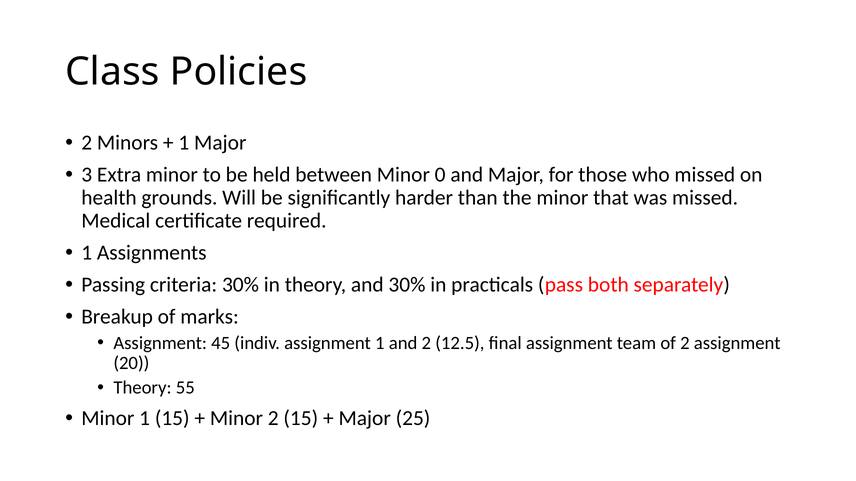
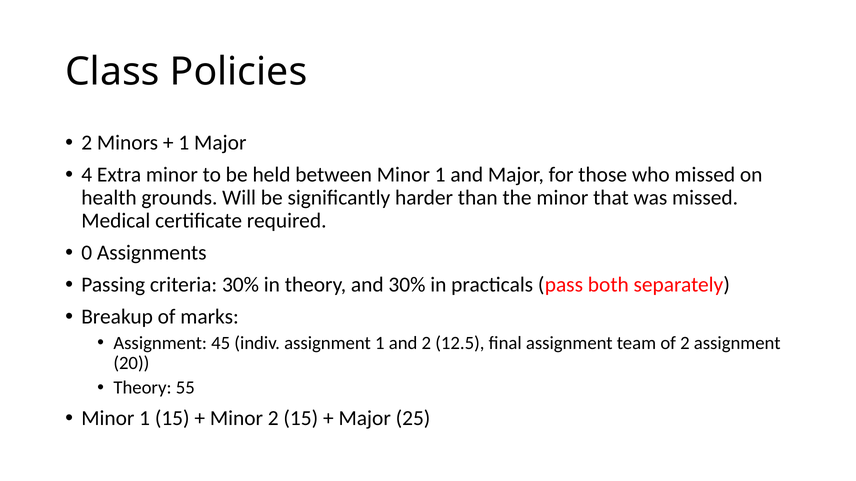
3: 3 -> 4 (87, 175)
between Minor 0: 0 -> 1 (440, 175)
1: 1 -> 0 (87, 253)
